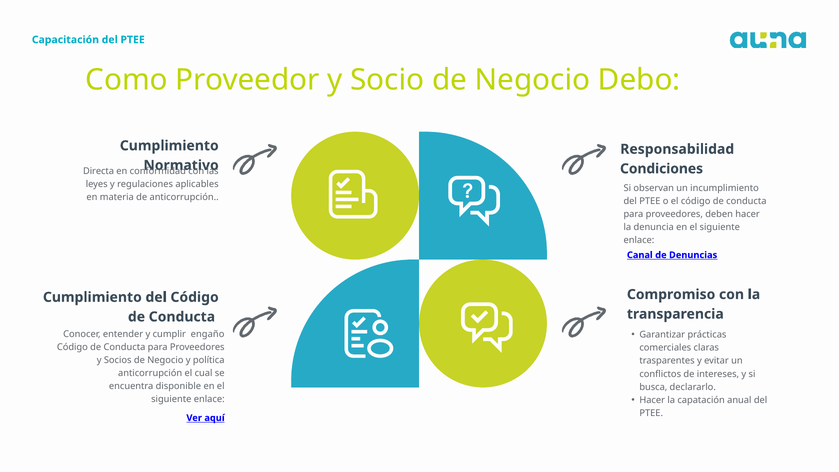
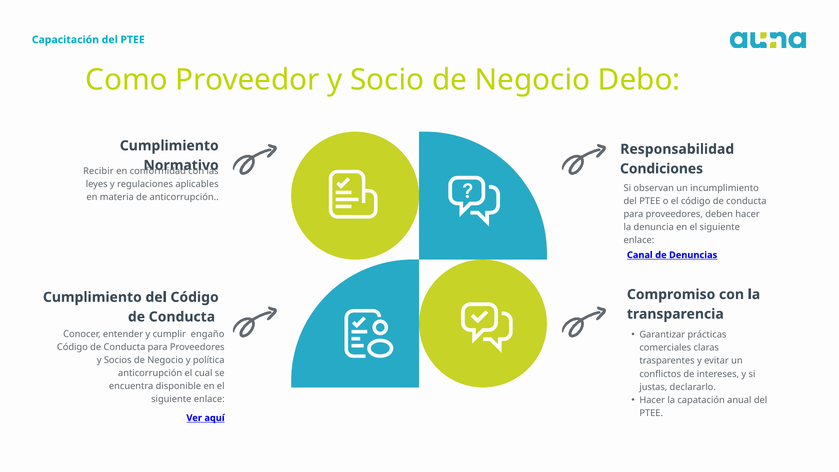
Directa: Directa -> Recibir (98, 171)
busca: busca -> justas (653, 387)
